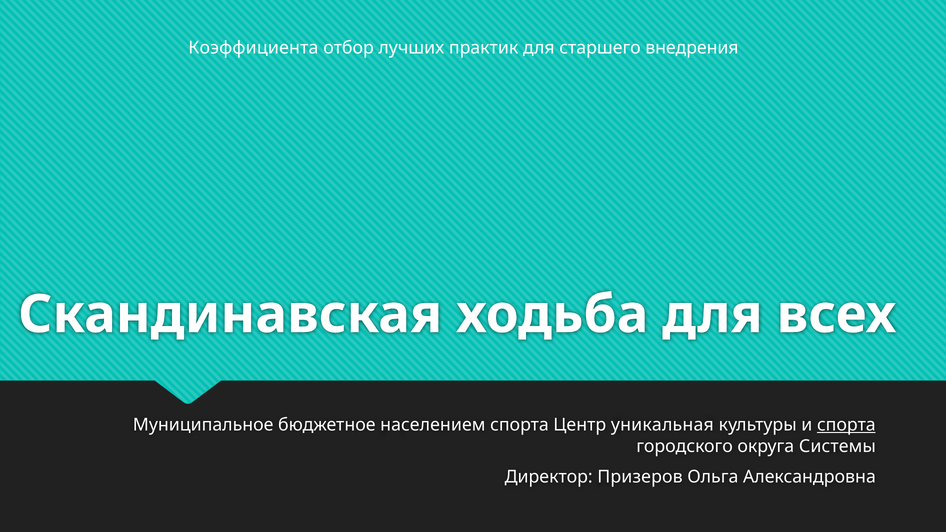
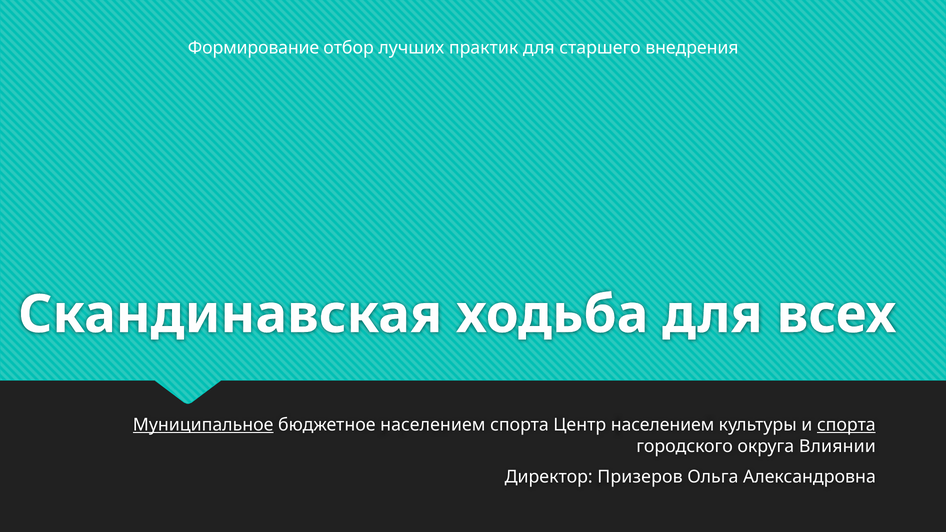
Коэффициента: Коэффициента -> Формирование (254, 48)
Муниципальное underline: none -> present (203, 425)
Центр уникальная: уникальная -> населением (663, 425)
Системы: Системы -> Влиянии (837, 446)
